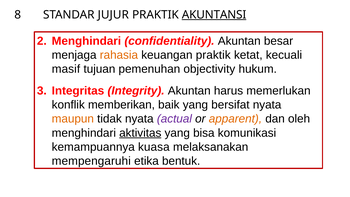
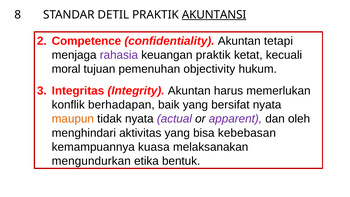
JUJUR: JUJUR -> DETIL (113, 15)
Menghindari: Menghindari -> Competence (86, 41)
besar: besar -> tetapi (278, 41)
rahasia colour: orange -> purple (119, 55)
masif: masif -> moral (66, 69)
memberikan: memberikan -> berhadapan (121, 105)
apparent colour: orange -> purple (235, 119)
aktivitas underline: present -> none (140, 133)
komunikasi: komunikasi -> kebebasan (247, 133)
mempengaruhi: mempengaruhi -> mengundurkan (91, 161)
